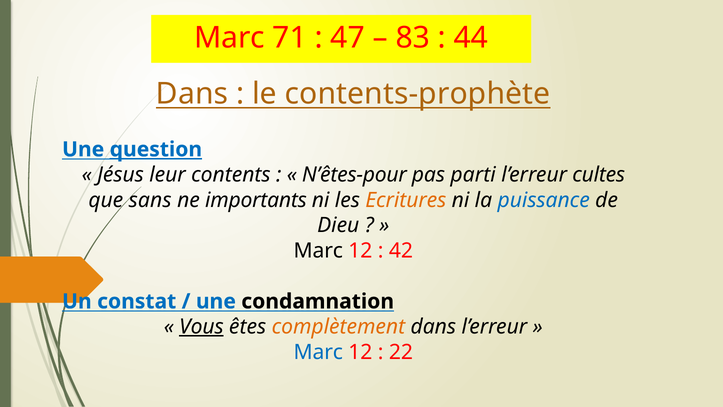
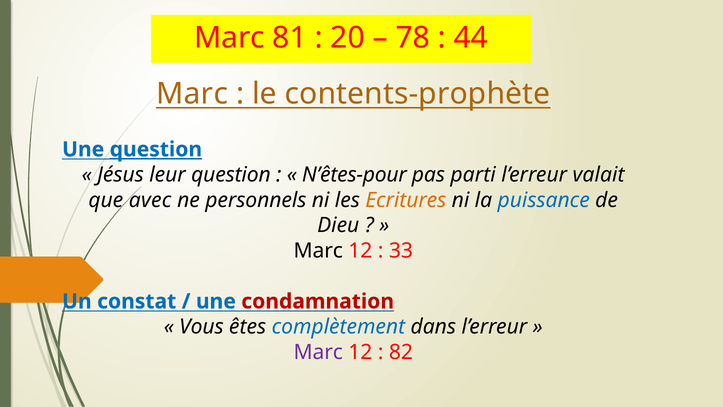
71: 71 -> 81 (290, 38)
47: 47 -> 20 (348, 38)
83: 83 -> 78 (413, 38)
Dans: Dans -> Marc (192, 94)
leur contents: contents -> question (231, 175)
cultes: cultes -> valait (599, 175)
sans: sans -> avec (150, 200)
importants: importants -> personnels (256, 200)
42: 42 -> 33 (401, 251)
condamnation colour: black -> red (318, 301)
Vous underline: present -> none (201, 327)
complètement colour: orange -> blue (338, 327)
Marc colour: blue -> purple (318, 352)
22: 22 -> 82 (401, 352)
